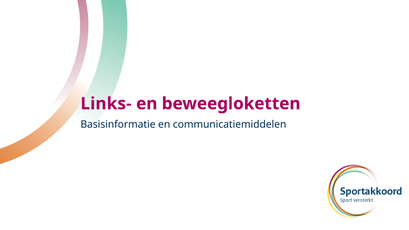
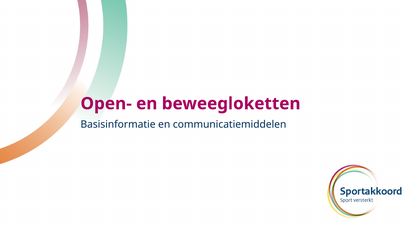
Links-: Links- -> Open- (106, 104)
